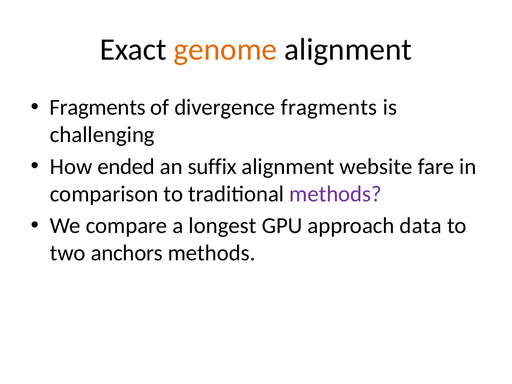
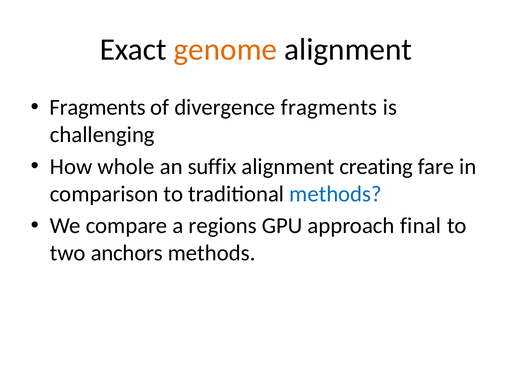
ended: ended -> whole (126, 167)
website: website -> creating (376, 167)
methods colour: purple -> blue (335, 194)
longest: longest -> regions (223, 226)
data: data -> final (421, 226)
